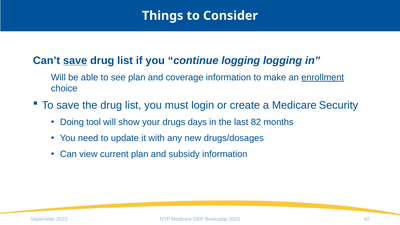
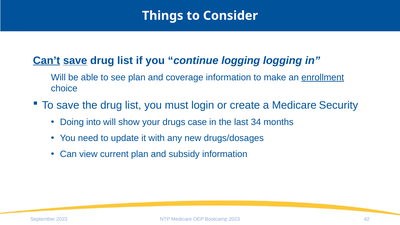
Can’t underline: none -> present (47, 60)
tool: tool -> into (94, 122)
days: days -> case (197, 122)
82: 82 -> 34 (256, 122)
